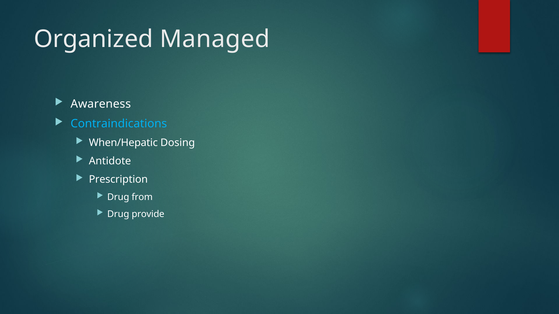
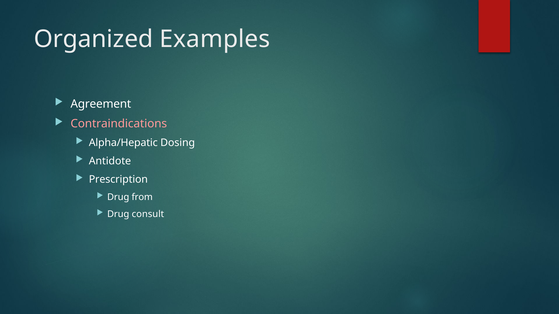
Managed: Managed -> Examples (215, 39)
Awareness: Awareness -> Agreement (101, 104)
Contraindications colour: light blue -> pink (119, 124)
When/Hepatic: When/Hepatic -> Alpha/Hepatic (123, 143)
provide: provide -> consult (148, 214)
